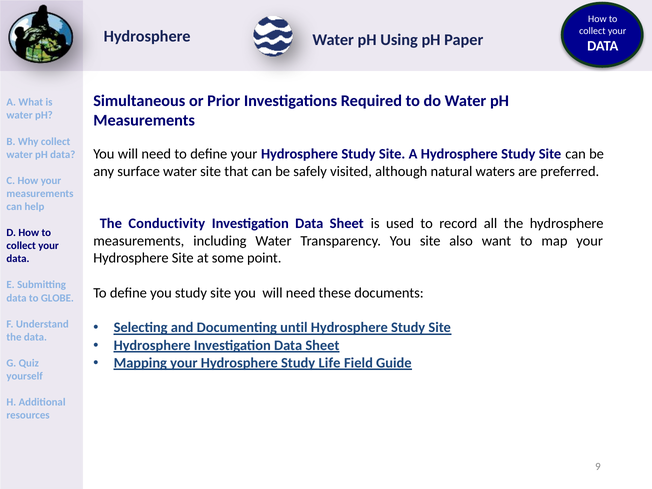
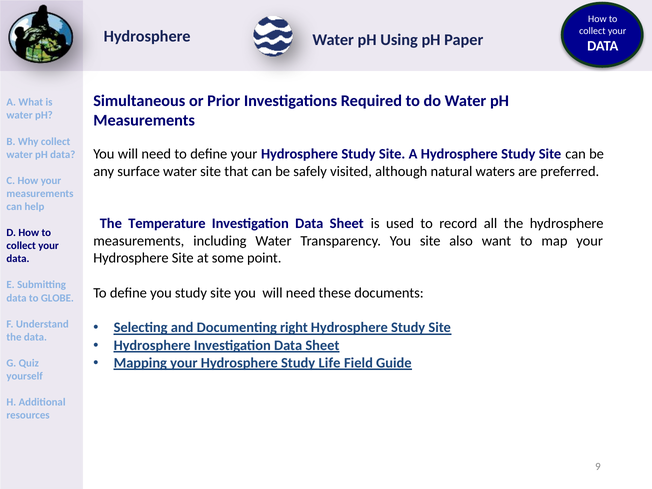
Conductivity: Conductivity -> Temperature (167, 223)
until: until -> right (294, 328)
